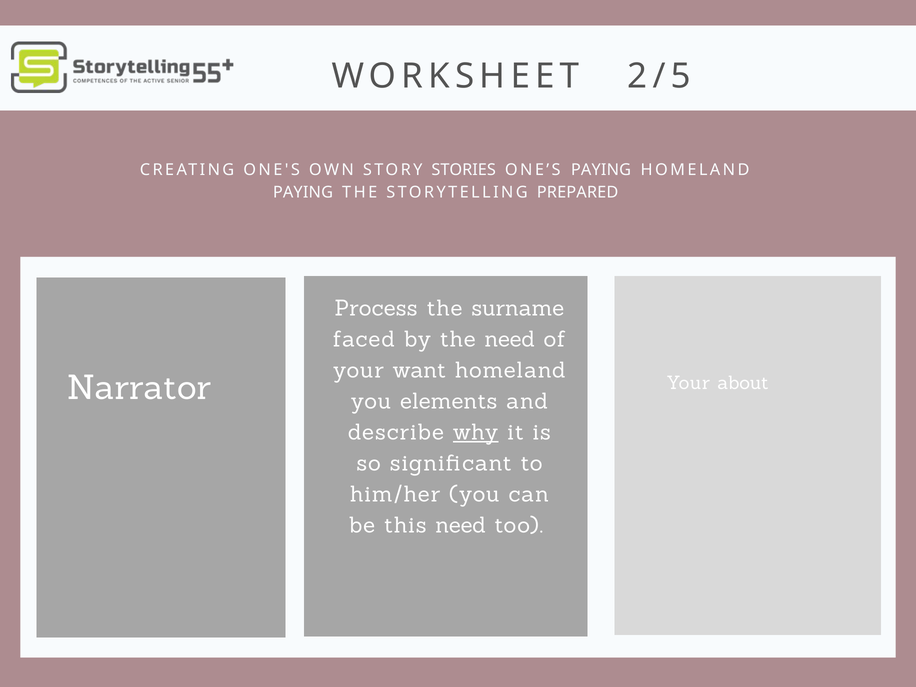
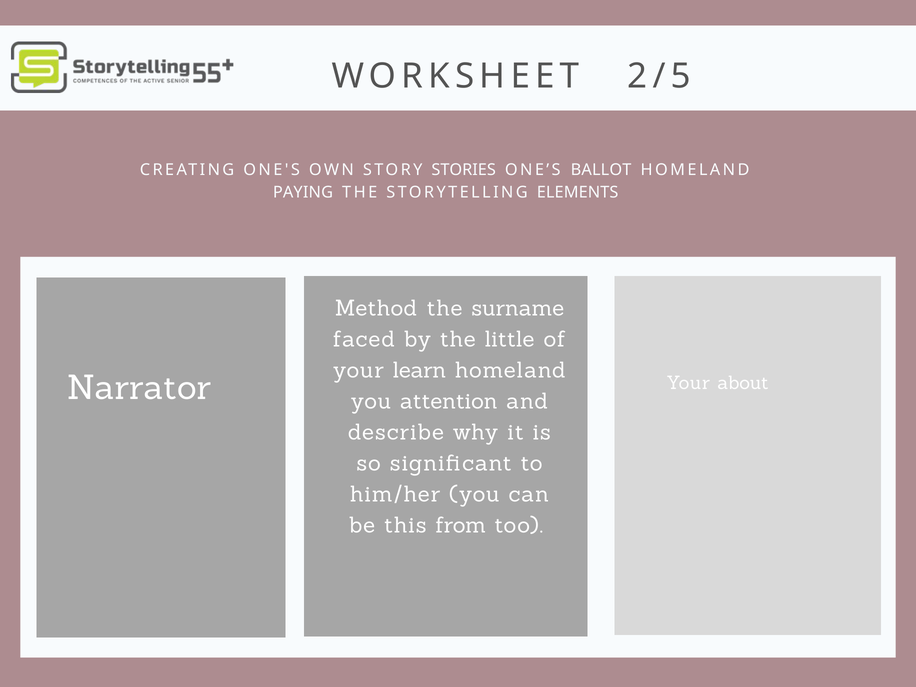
ONE’S PAYING: PAYING -> BALLOT (601, 170)
PREPARED: PREPARED -> ELEMENTS (578, 192)
Process: Process -> Method (376, 308)
the need: need -> little (510, 339)
want: want -> learn (419, 370)
elements: elements -> attention (449, 401)
why underline: present -> none (476, 432)
this need: need -> from (461, 525)
